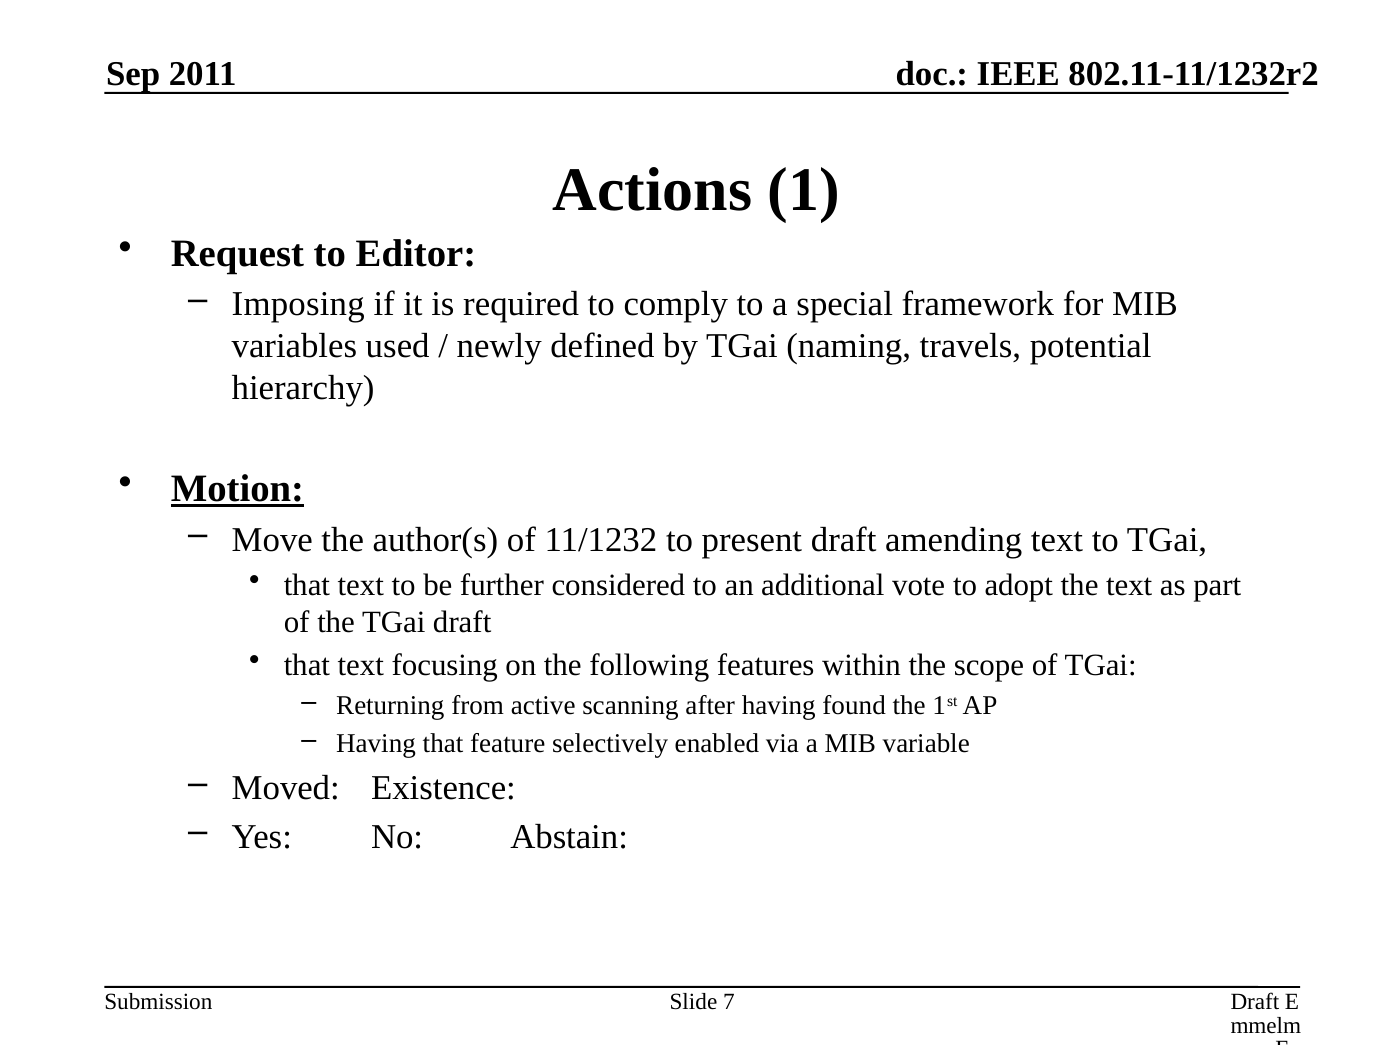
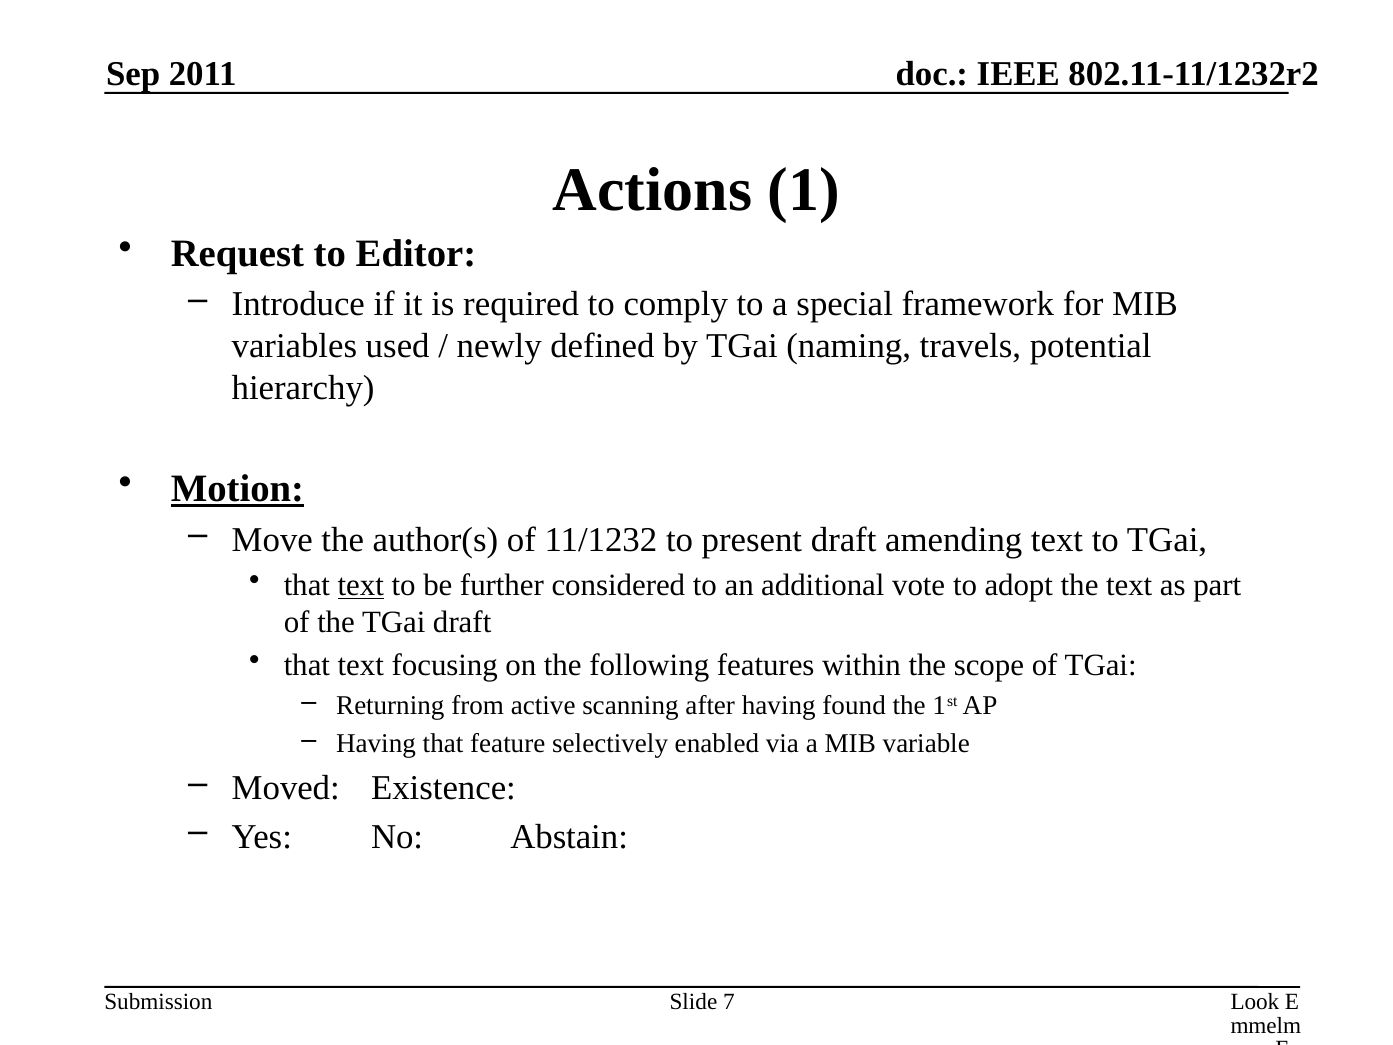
Imposing: Imposing -> Introduce (298, 304)
text underline: none -> present (361, 585)
Draft: Draft -> Look (1255, 1002)
